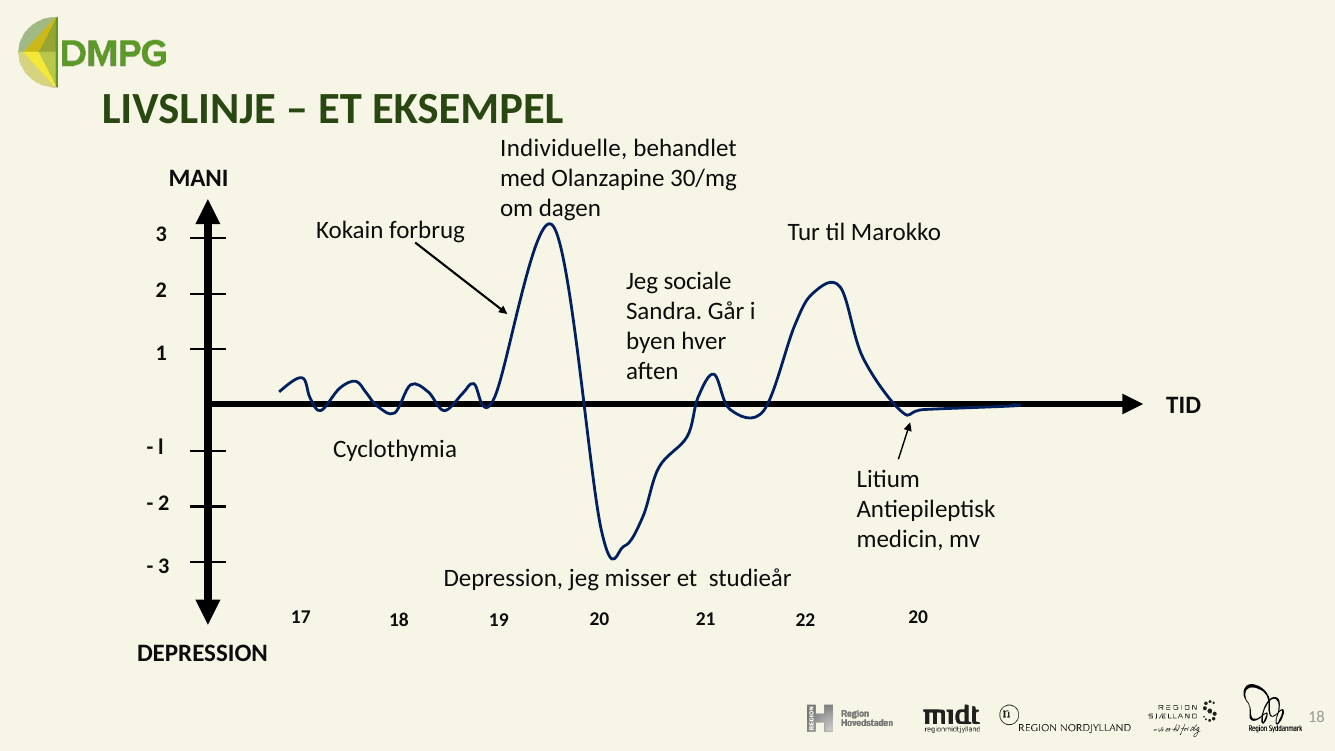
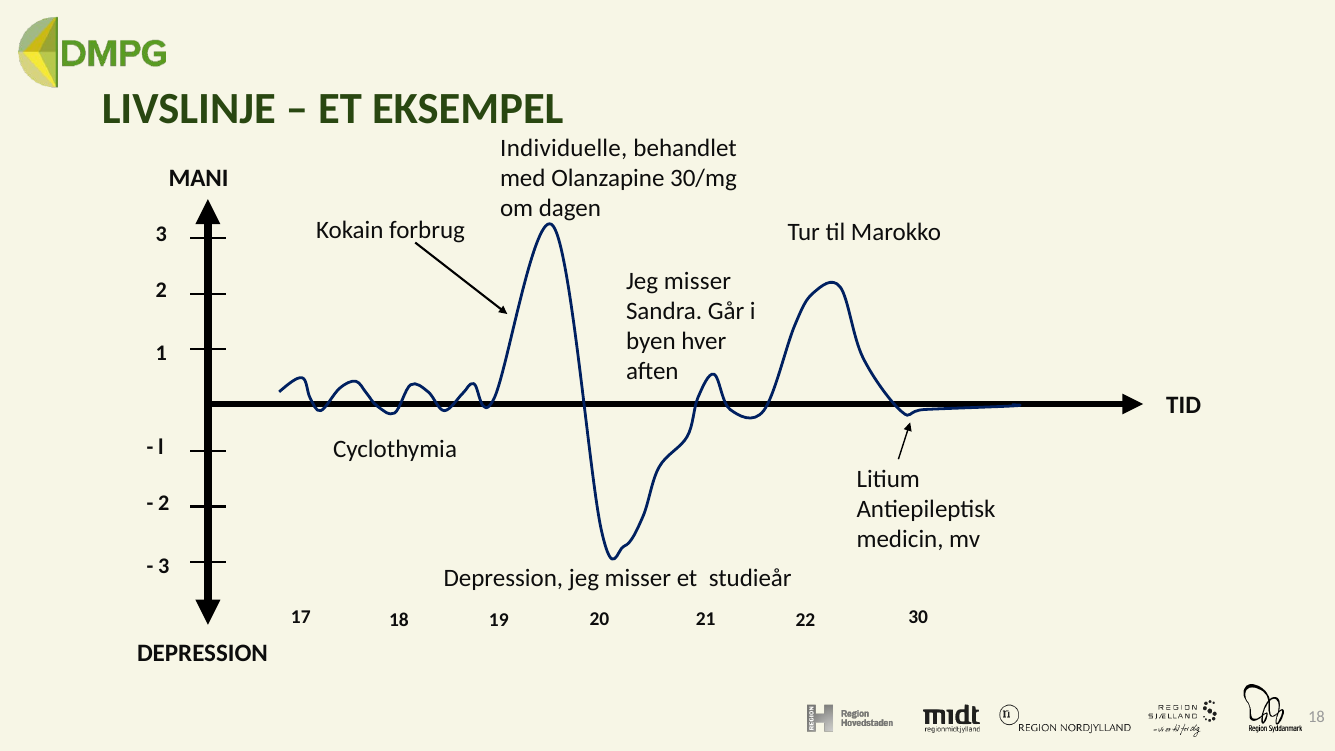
sociale: sociale -> misser (697, 281)
22 20: 20 -> 30 (918, 617)
